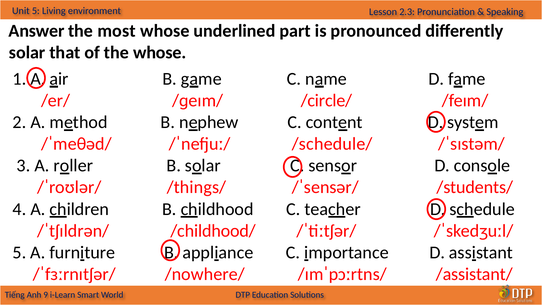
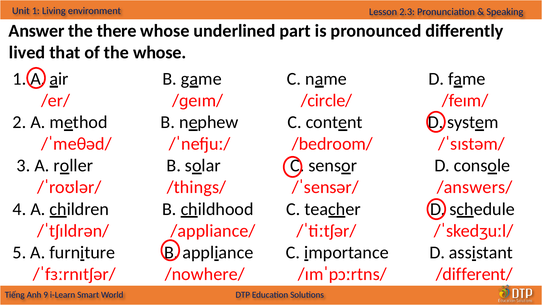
5: 5 -> 1 (36, 11)
most: most -> there (117, 31)
solar: solar -> lived (27, 53)
/schedule/: /schedule/ -> /bedroom/ (332, 144)
/students/: /students/ -> /answers/ (475, 187)
/childhood/: /childhood/ -> /appliance/ (213, 231)
/assistant/: /assistant/ -> /different/ (474, 274)
